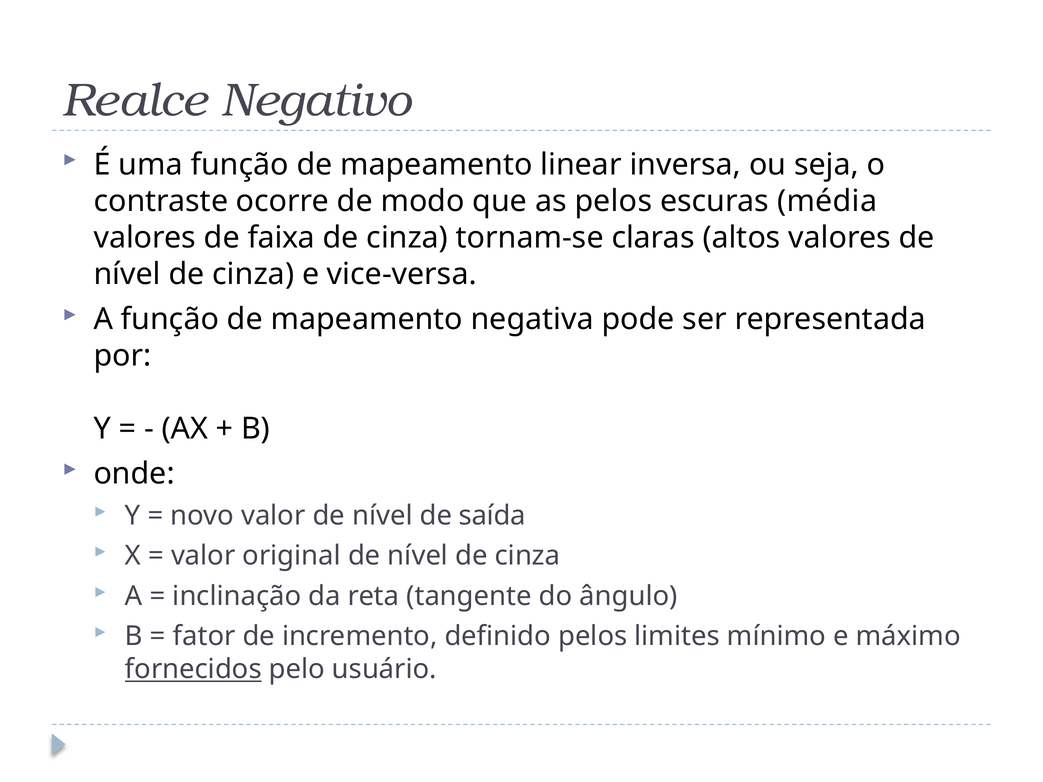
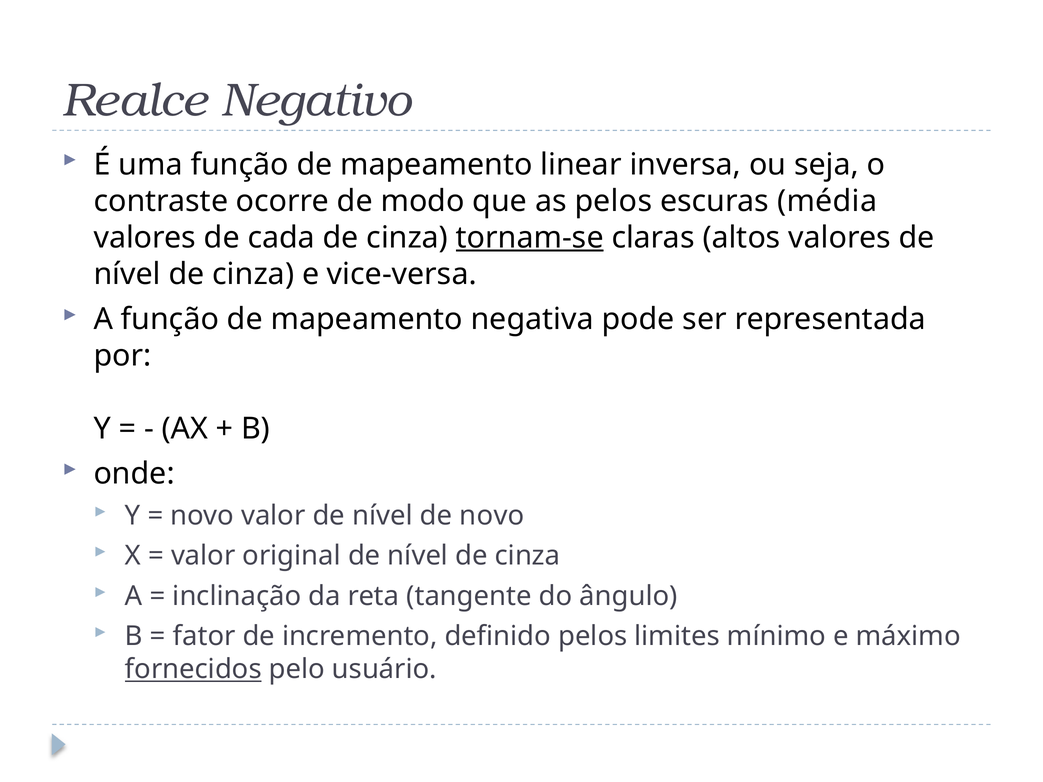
faixa: faixa -> cada (281, 238)
tornam-se underline: none -> present (530, 238)
de saída: saída -> novo (492, 516)
